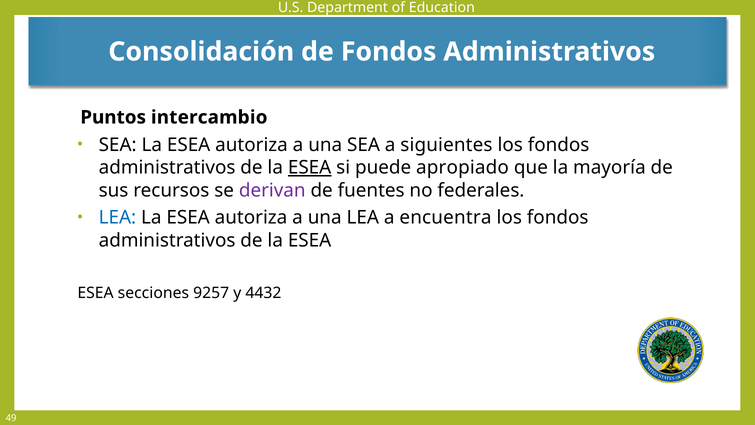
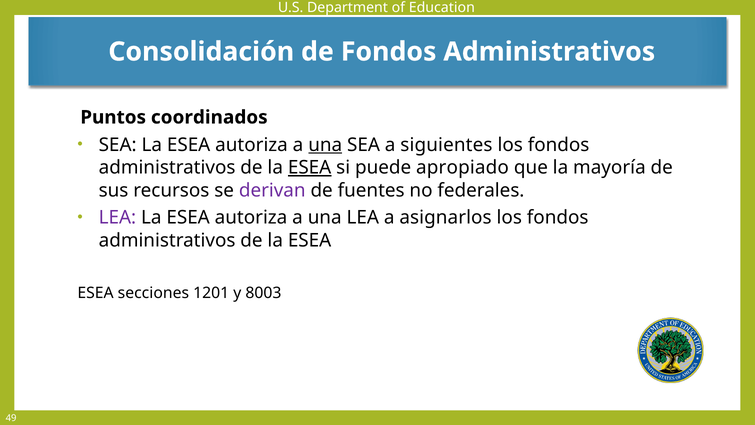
intercambio: intercambio -> coordinados (209, 117)
una underline: none -> present (325, 145)
LEA colour: blue -> purple (117, 218)
encuentra: encuentra -> asignarlos (446, 218)
9257: 9257 -> 1201 (211, 293)
4432: 4432 -> 8003 (263, 293)
